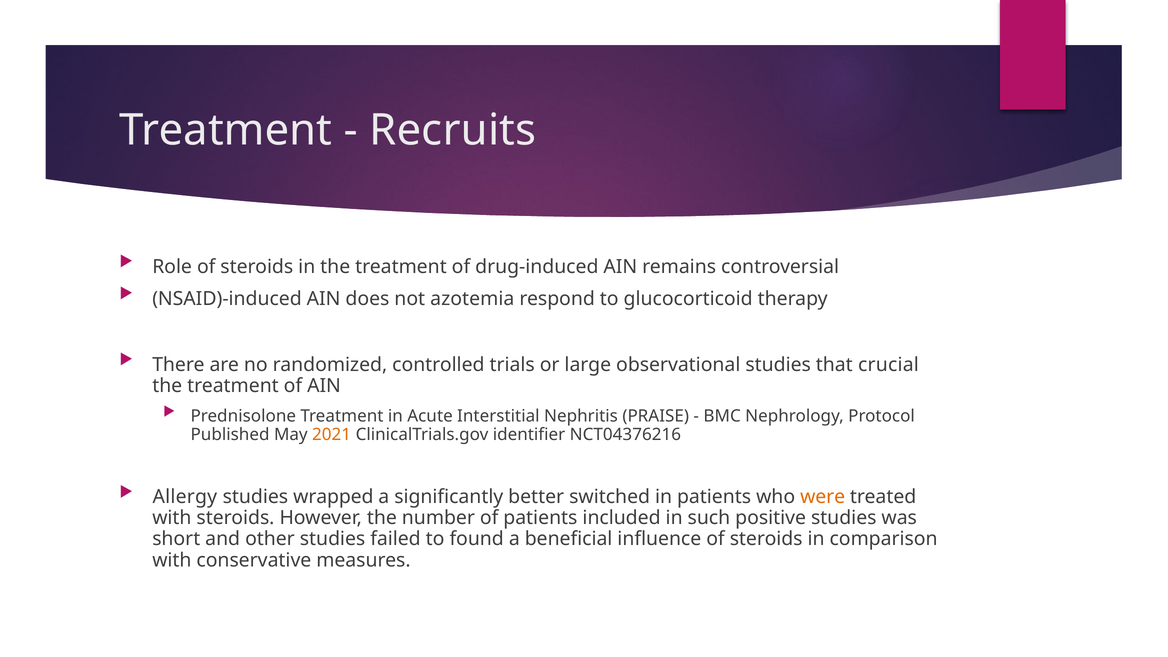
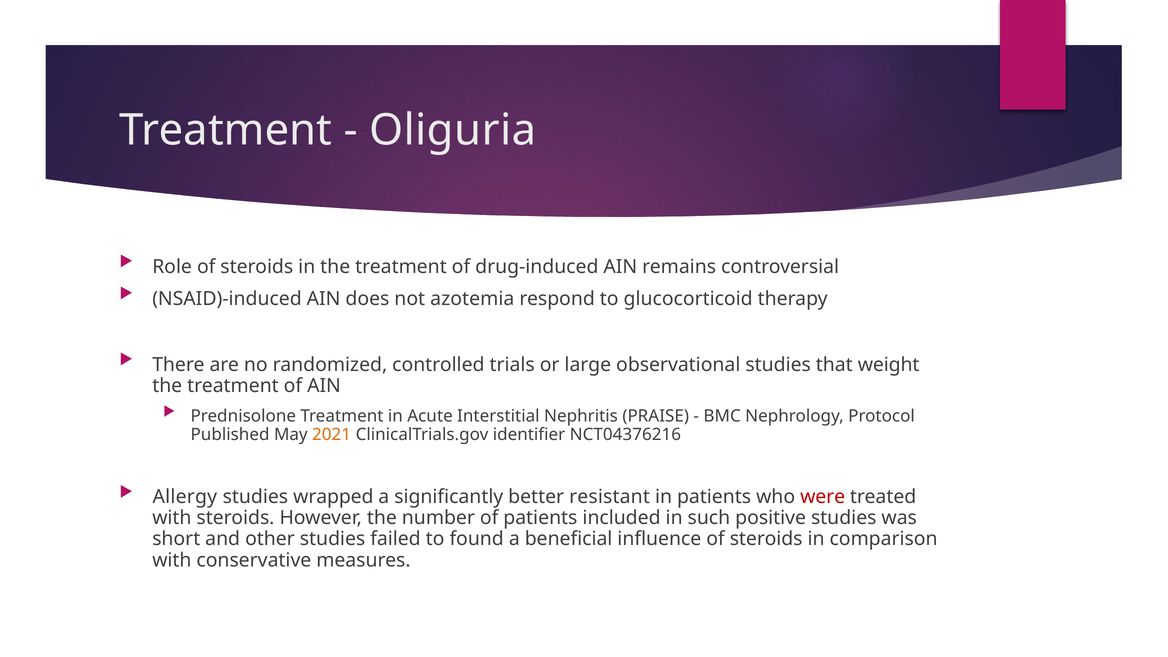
Recruits: Recruits -> Oliguria (453, 130)
crucial: crucial -> weight (889, 365)
switched: switched -> resistant (610, 497)
were colour: orange -> red (823, 497)
